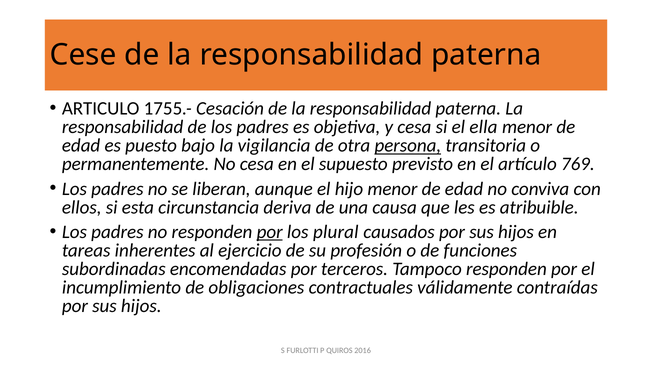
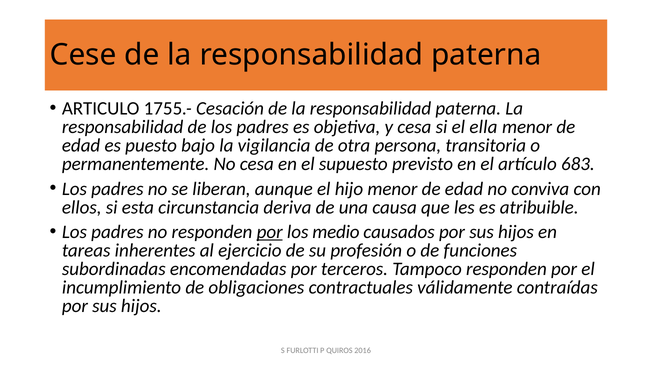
persona underline: present -> none (408, 146)
769: 769 -> 683 (578, 164)
plural: plural -> medio (336, 232)
